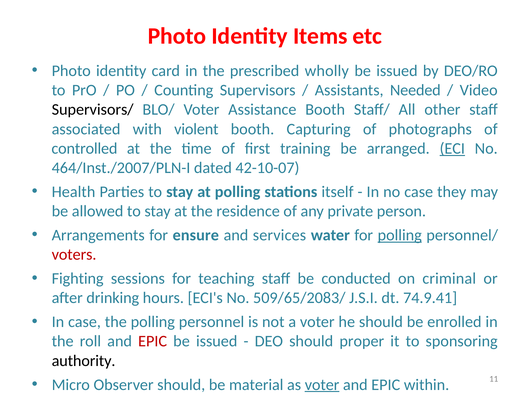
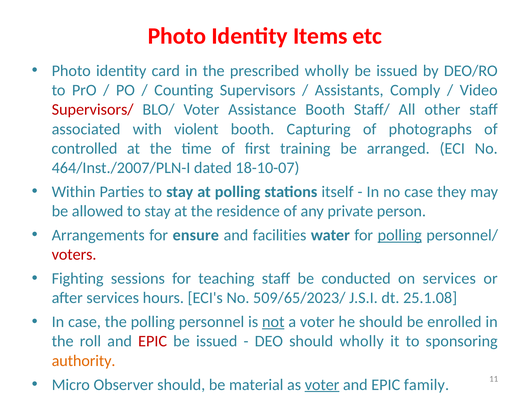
Needed: Needed -> Comply (415, 90)
Supervisors/ colour: black -> red (93, 110)
ECI underline: present -> none (452, 149)
42-10-07: 42-10-07 -> 18-10-07 (267, 168)
Health: Health -> Within (74, 192)
services: services -> facilities (280, 235)
on criminal: criminal -> services (449, 279)
after drinking: drinking -> services (113, 298)
509/65/2083/: 509/65/2083/ -> 509/65/2023/ (299, 298)
74.9.41: 74.9.41 -> 25.1.08 (430, 298)
not underline: none -> present (273, 322)
should proper: proper -> wholly (362, 342)
authority colour: black -> orange (84, 361)
within: within -> family (426, 385)
